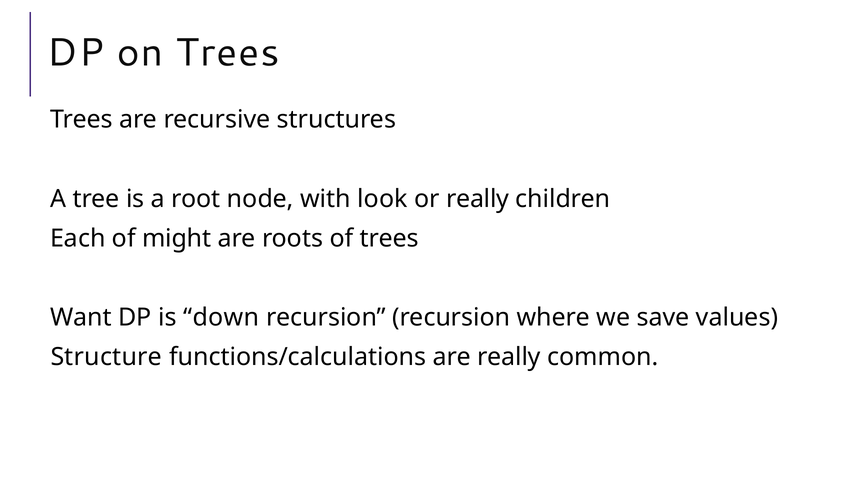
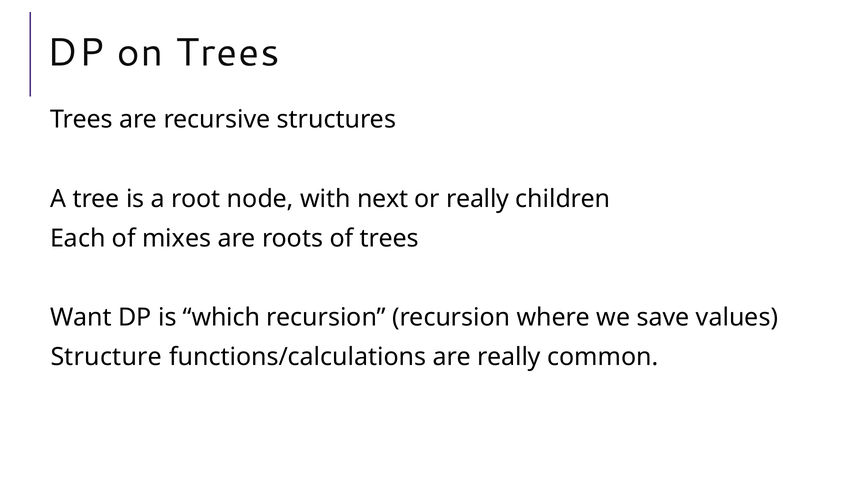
look: look -> next (383, 199)
might: might -> mixes (177, 238)
down: down -> which (222, 317)
